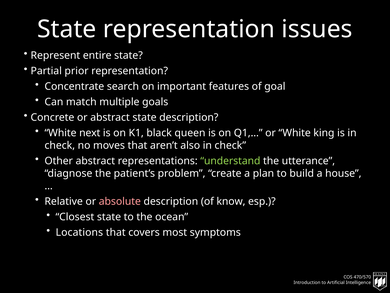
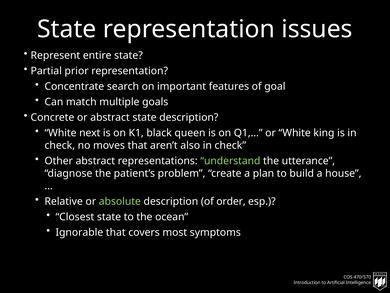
absolute colour: pink -> light green (120, 201)
know: know -> order (231, 201)
Locations: Locations -> Ignorable (79, 232)
